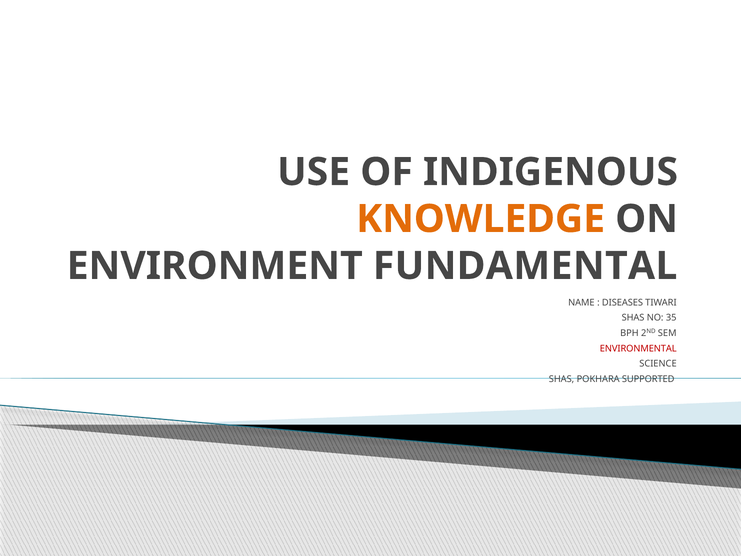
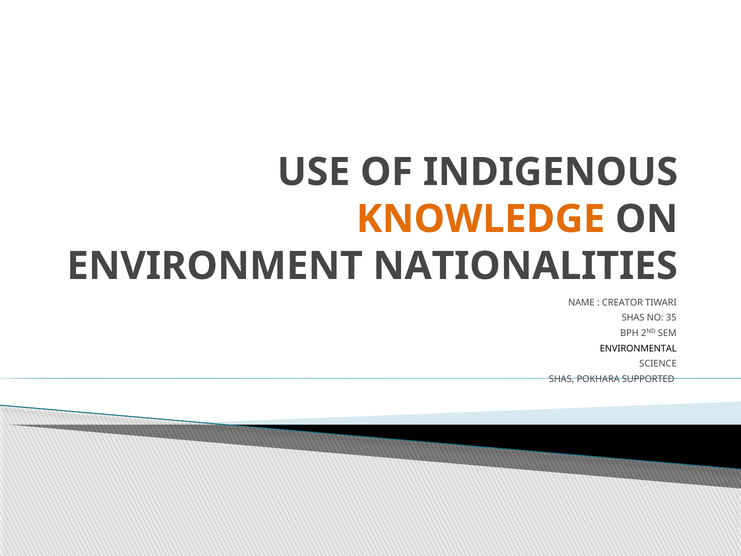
FUNDAMENTAL: FUNDAMENTAL -> NATIONALITIES (525, 266)
DISEASES: DISEASES -> CREATOR (622, 303)
ENVIRONMENTAL colour: red -> black (638, 348)
